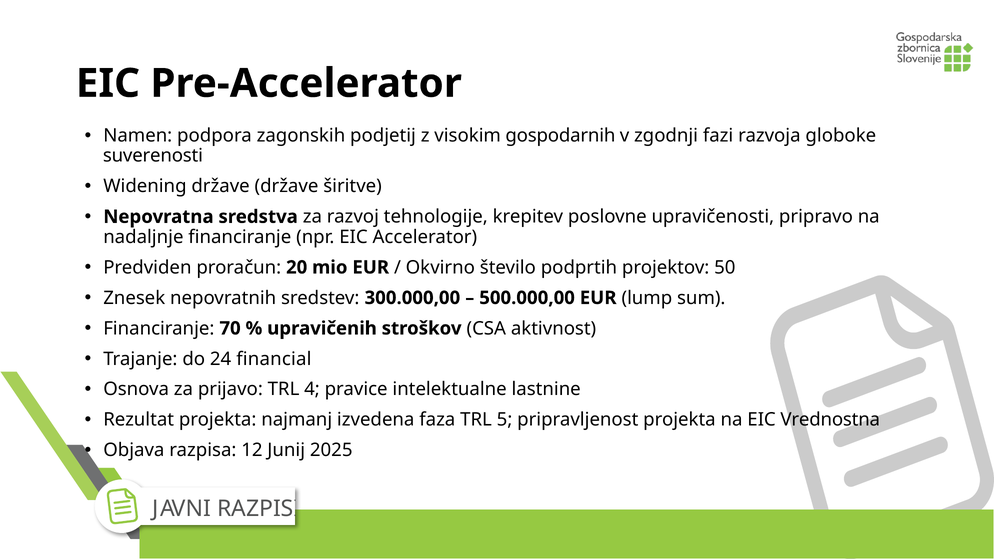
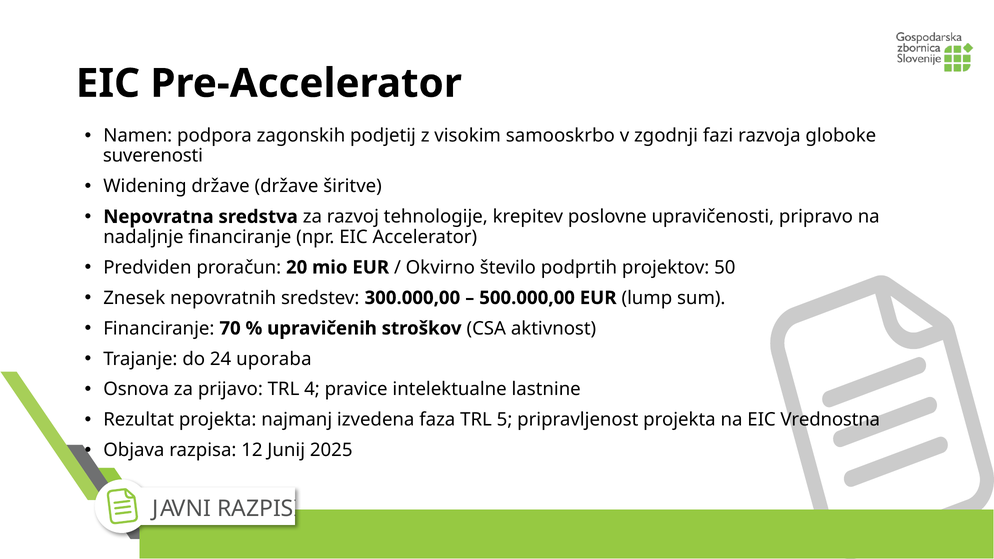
gospodarnih: gospodarnih -> samooskrbo (560, 136)
financial: financial -> uporaba (274, 359)
